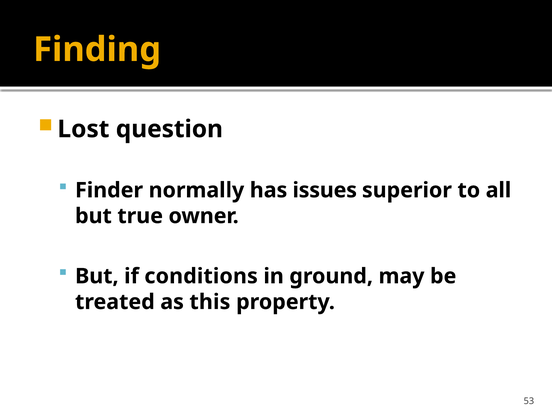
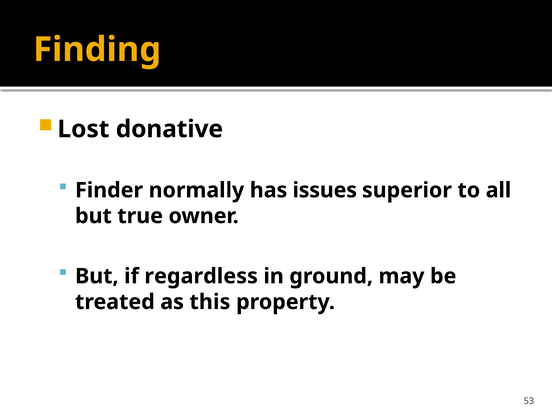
question: question -> donative (169, 129)
conditions: conditions -> regardless (201, 276)
